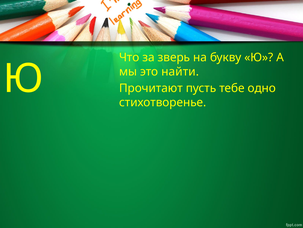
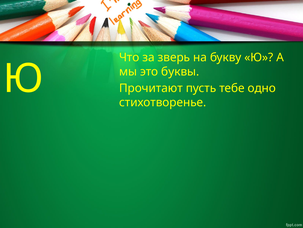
найти: найти -> буквы (180, 71)
